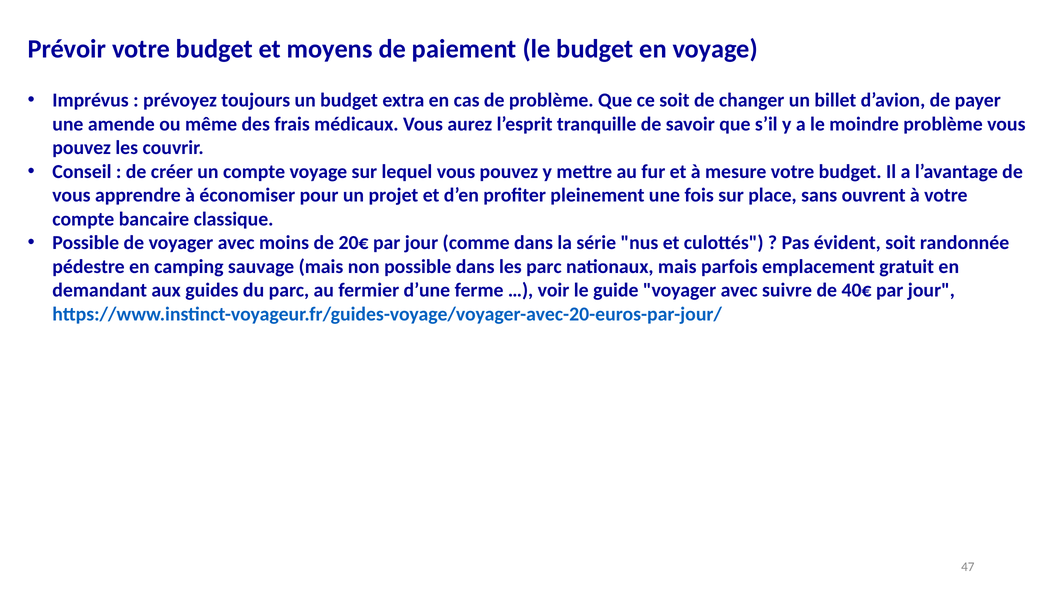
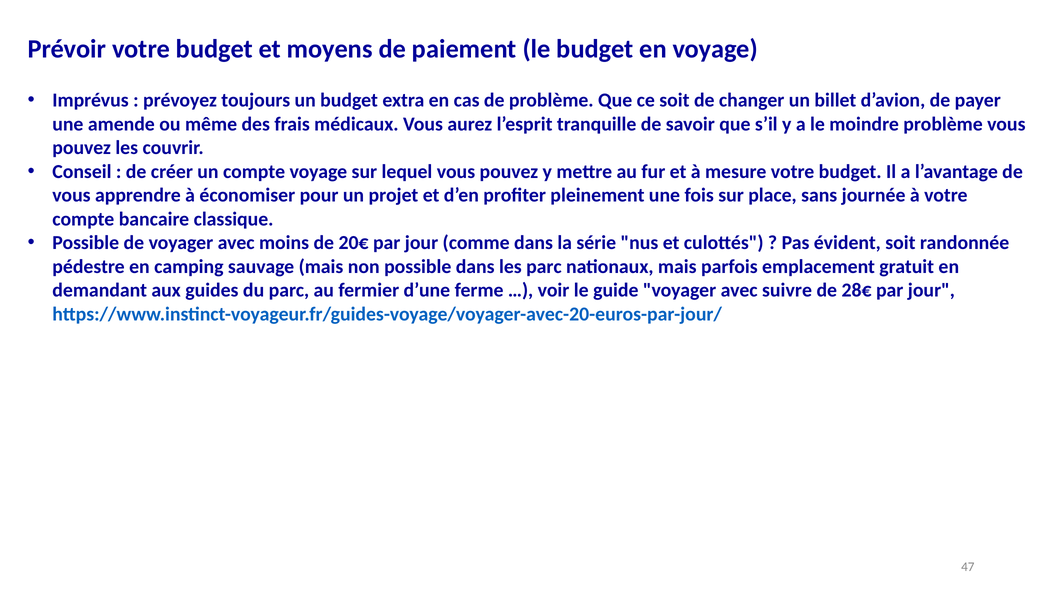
ouvrent: ouvrent -> journée (874, 195)
40€: 40€ -> 28€ (857, 290)
